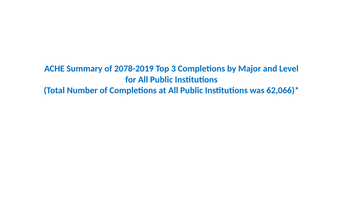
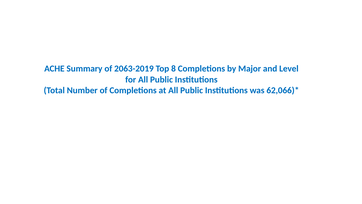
2078-2019: 2078-2019 -> 2063-2019 (134, 69)
3: 3 -> 8 (173, 69)
